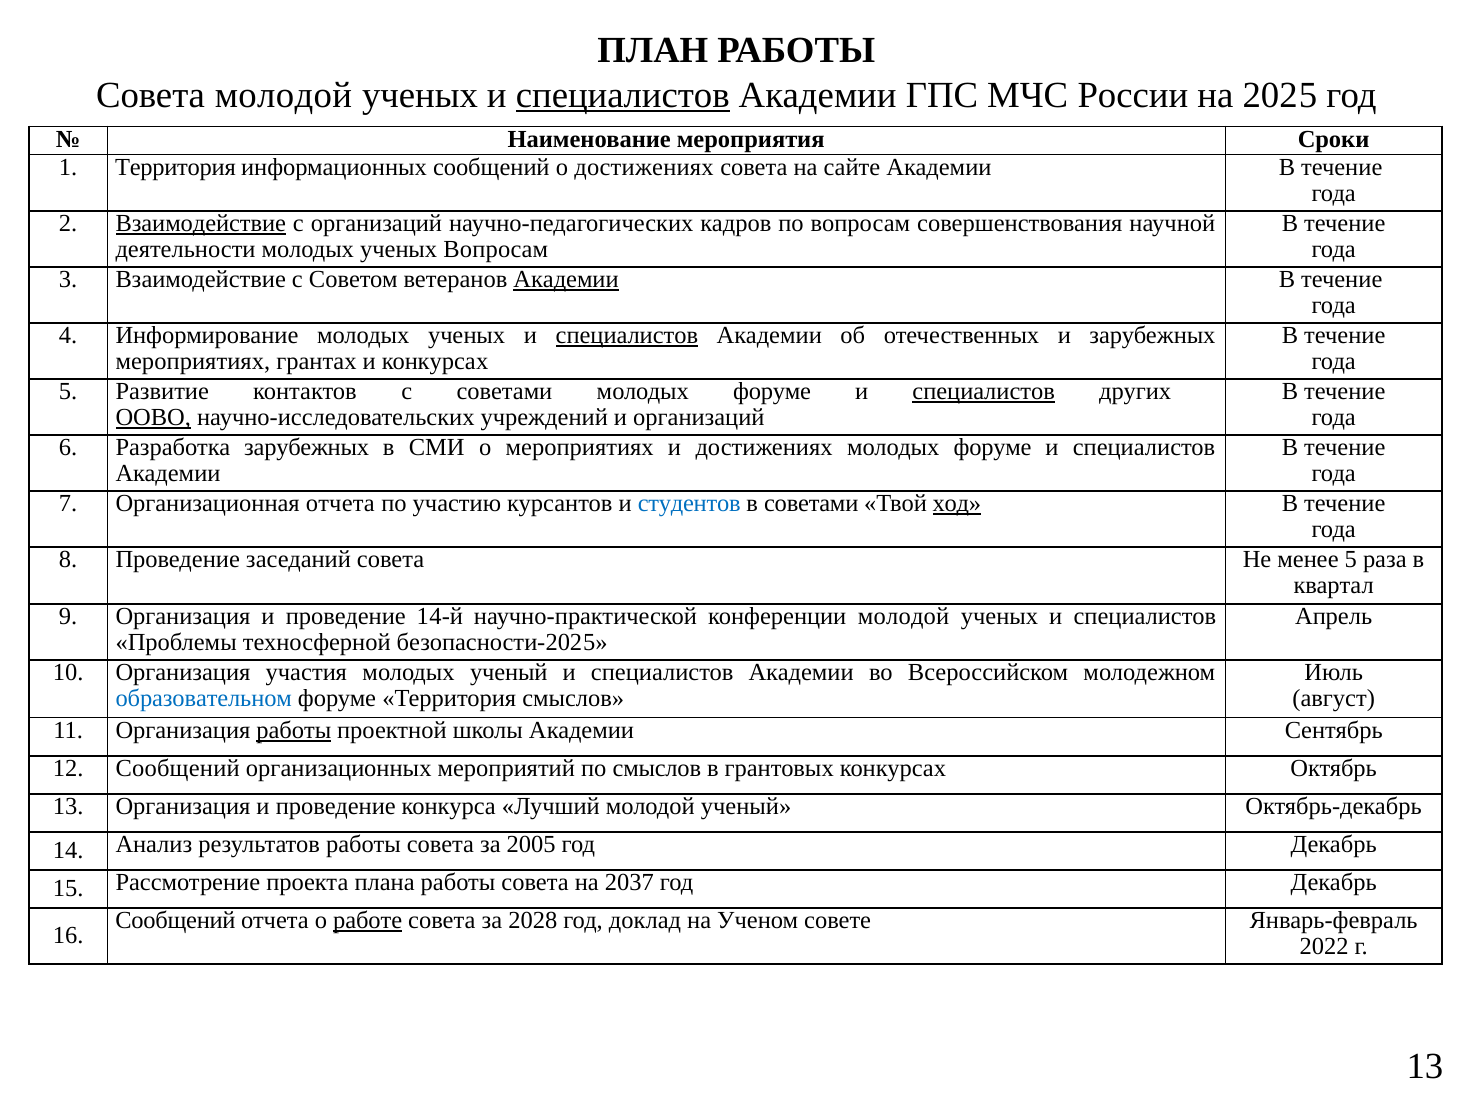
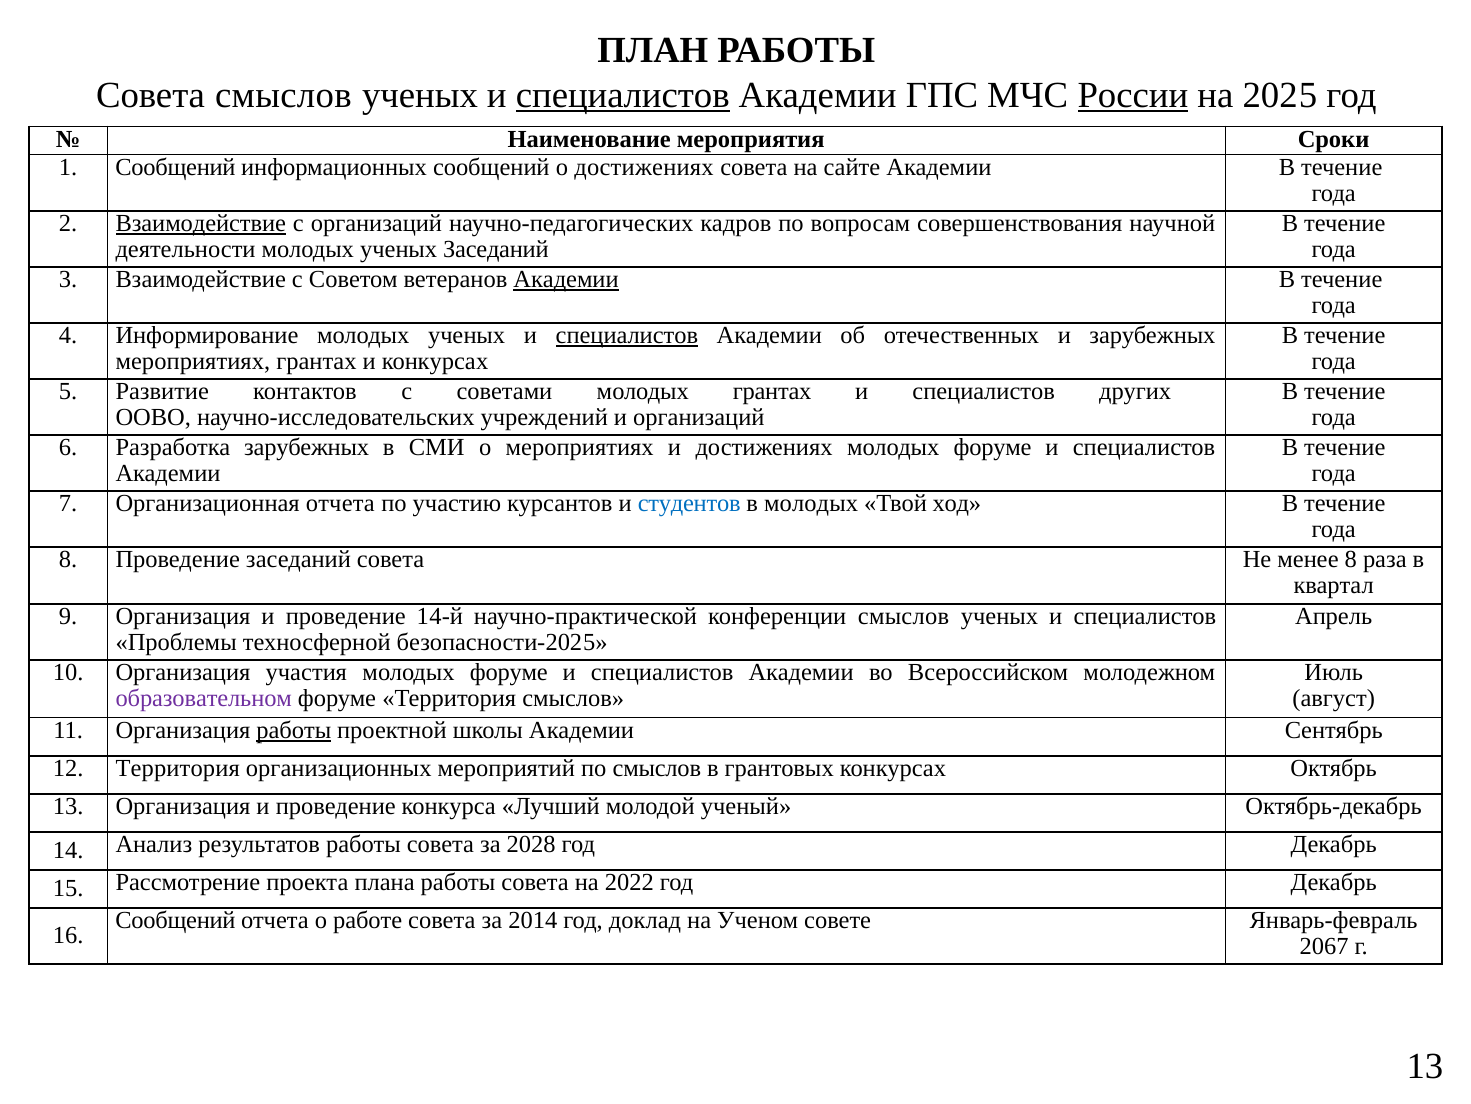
Совета молодой: молодой -> смыслов (283, 95)
России underline: none -> present (1133, 95)
1 Территория: Территория -> Сообщений (175, 167)
ученых Вопросам: Вопросам -> Заседаний (496, 249)
советами молодых форуме: форуме -> грантах (772, 391)
специалистов underline: present -> none (984, 391)
ООВО underline: present -> none (153, 417)
в советами: советами -> молодых (811, 503)
ход underline: present -> none (957, 503)
менее 5: 5 -> 8 (1351, 559)
конференции молодой: молодой -> смыслов (904, 616)
участия молодых ученый: ученый -> форуме (509, 672)
образовательном colour: blue -> purple (204, 698)
12 Сообщений: Сообщений -> Территория (178, 768)
2005: 2005 -> 2028 (531, 844)
2037: 2037 -> 2022 (629, 882)
работе underline: present -> none (368, 920)
2028: 2028 -> 2014 (533, 920)
2022: 2022 -> 2067 (1324, 946)
